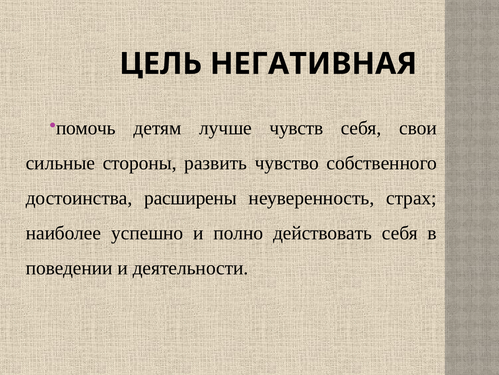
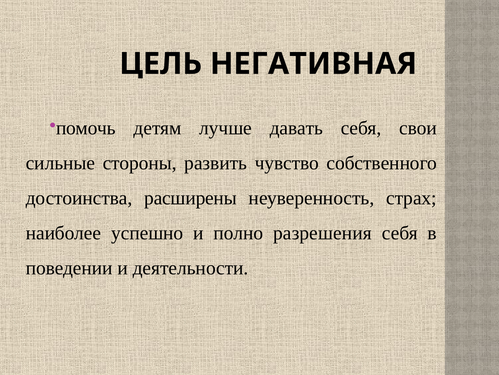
чувств: чувств -> давать (296, 128)
действовать: действовать -> разрешения (322, 233)
